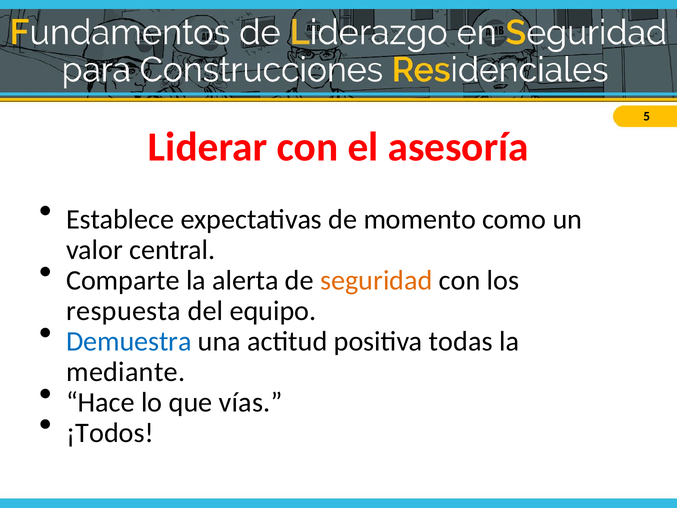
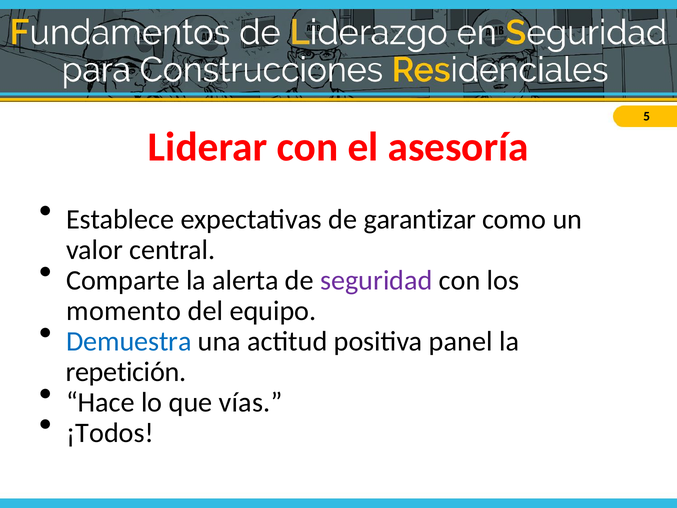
momento: momento -> garantizar (420, 219)
seguridad colour: orange -> purple (376, 280)
respuesta: respuesta -> momento (124, 311)
todas: todas -> panel (461, 341)
mediante: mediante -> repetición (126, 372)
